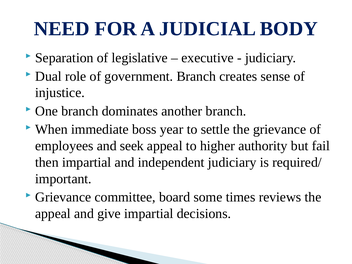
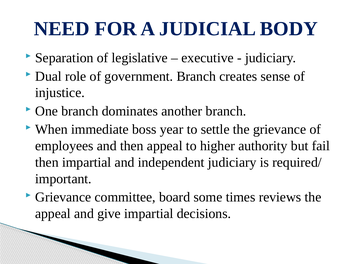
and seek: seek -> then (132, 146)
